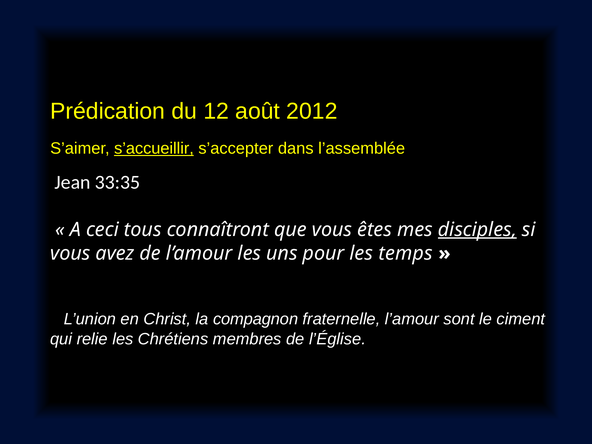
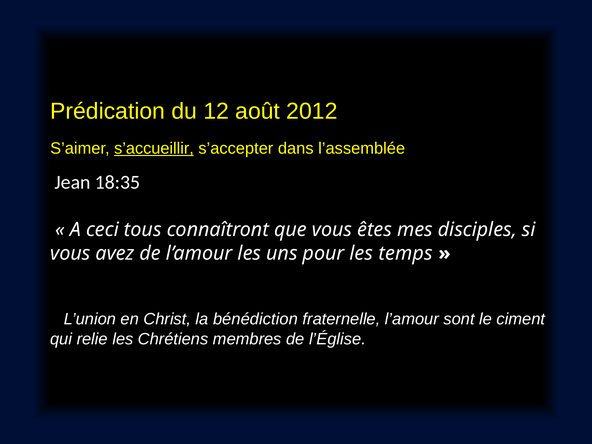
33:35: 33:35 -> 18:35 (118, 182)
disciples underline: present -> none (477, 230)
compagnon: compagnon -> bénédiction (255, 319)
